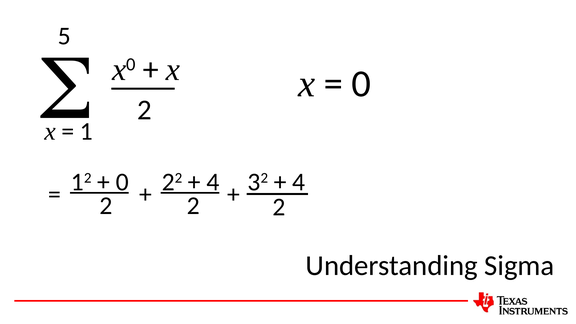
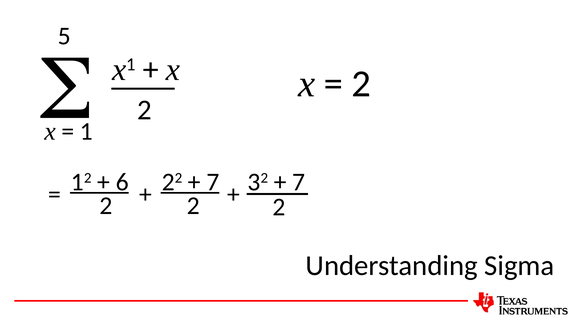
x 0: 0 -> 1 (131, 64)
0: 0 -> 2 (361, 84)
0: 0 -> 6 (122, 182)
4: 4 -> 7 (213, 182)
4: 4 -> 7 (299, 182)
